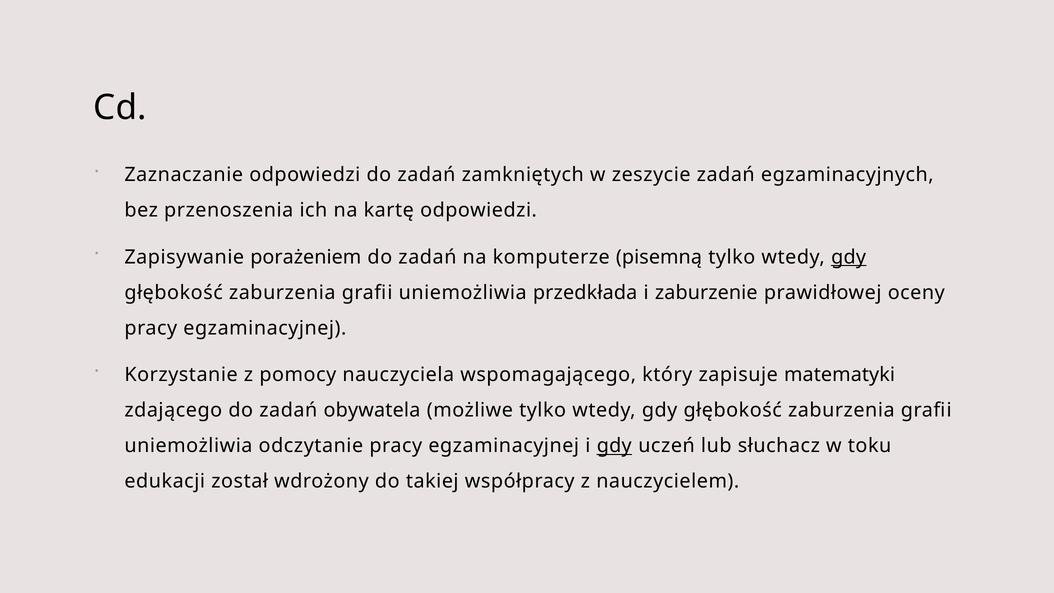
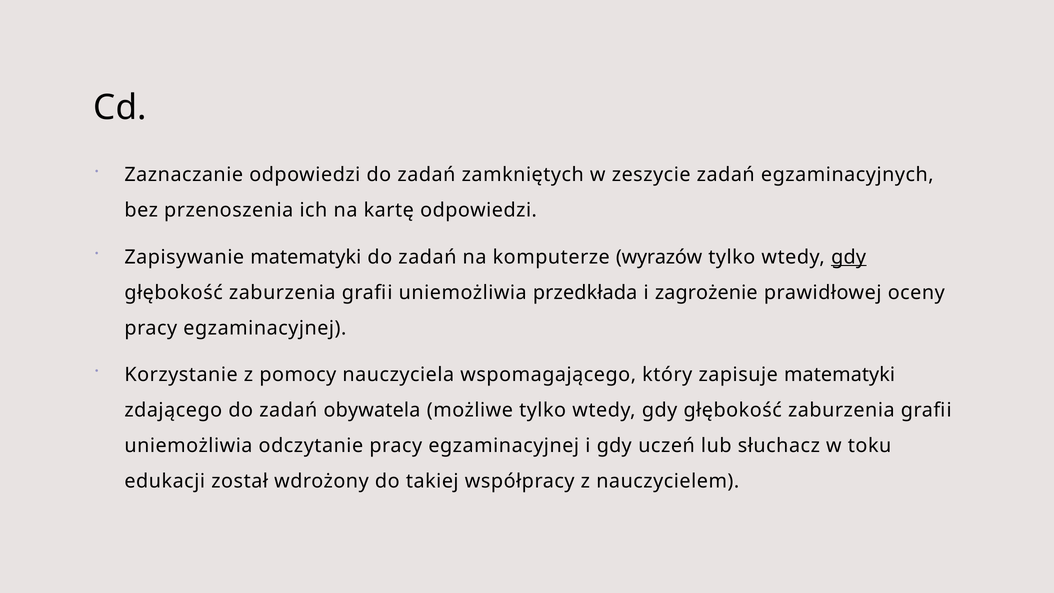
Zapisywanie porażeniem: porażeniem -> matematyki (306, 257)
pisemną: pisemną -> wyrazów (659, 257)
zaburzenie: zaburzenie -> zagrożenie (706, 292)
gdy underline: present -> none (614, 446)
